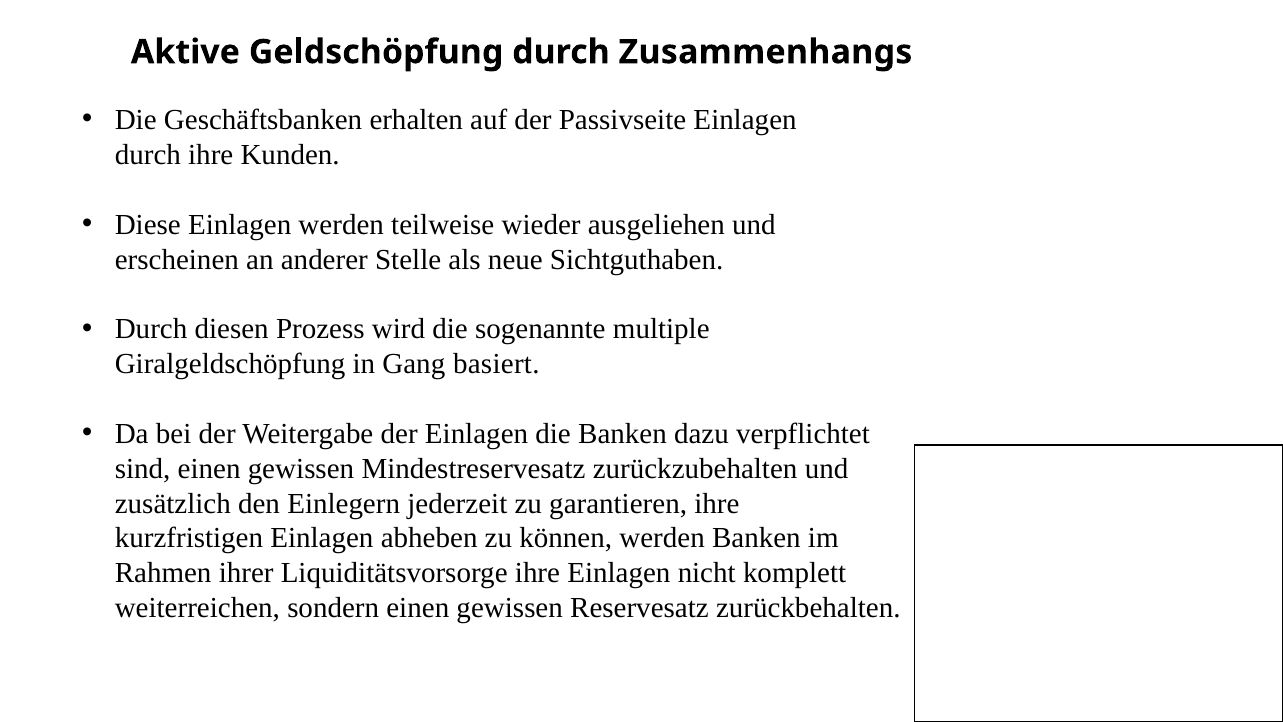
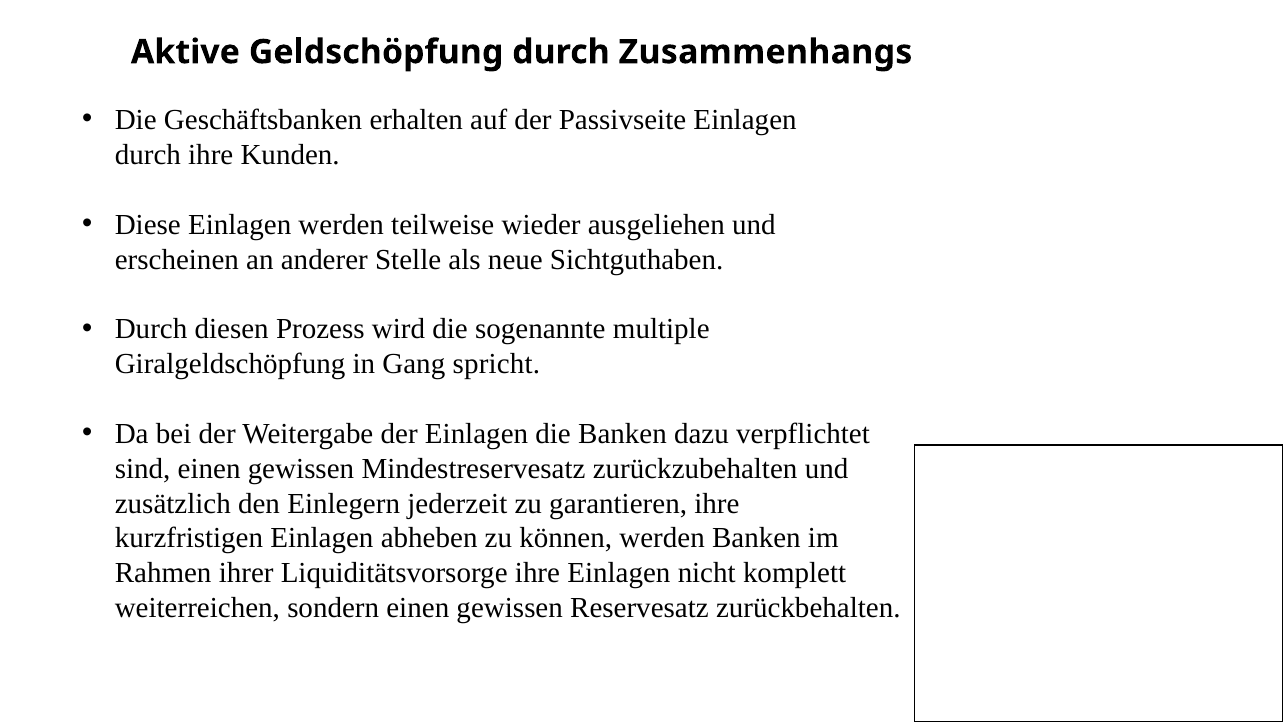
basiert: basiert -> spricht (496, 364)
